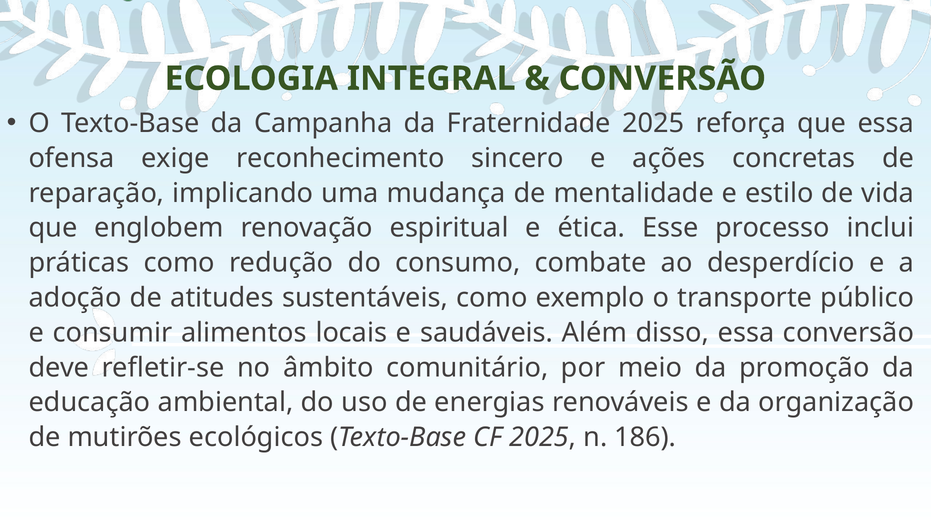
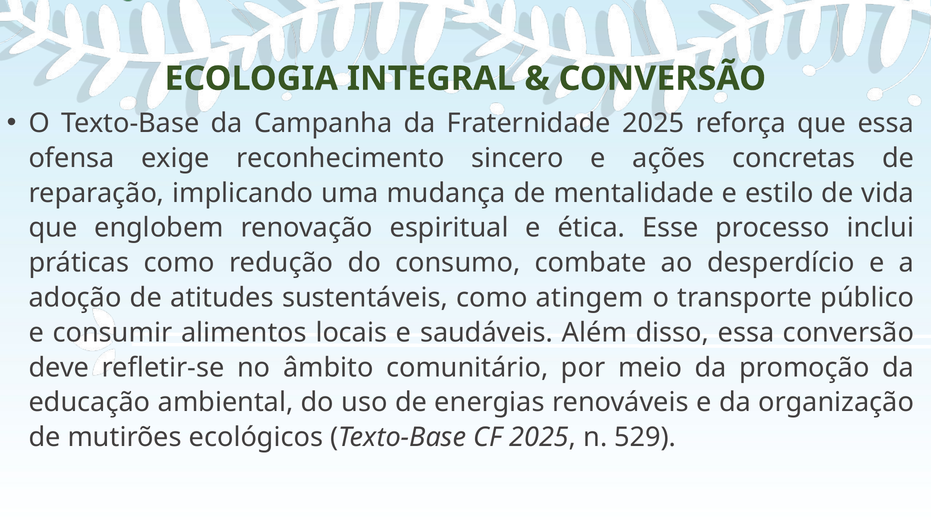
exemplo: exemplo -> atingem (590, 298)
186: 186 -> 529 (645, 437)
